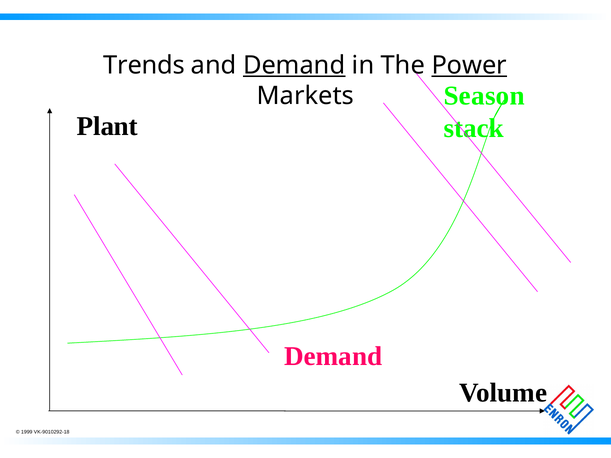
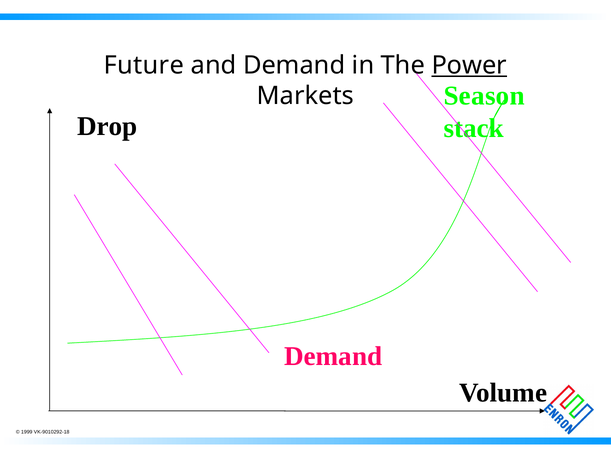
Trends: Trends -> Future (144, 65)
Demand underline: present -> none (294, 65)
Plant: Plant -> Drop (107, 126)
